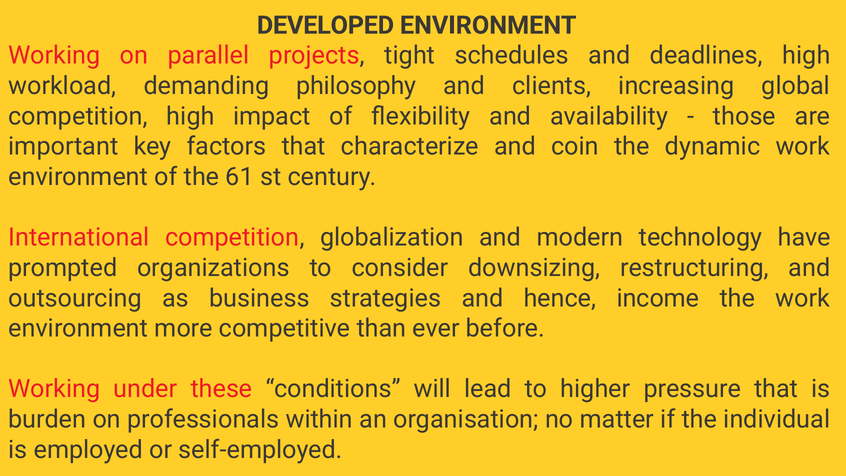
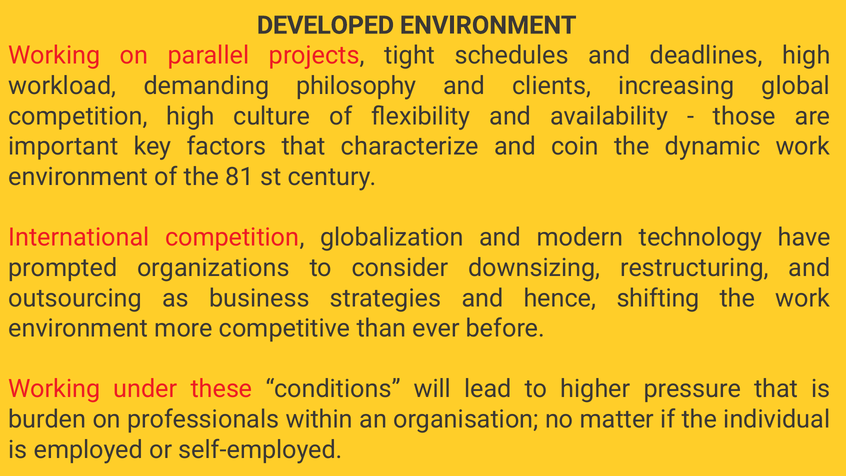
impact: impact -> culture (272, 116)
61: 61 -> 81 (240, 177)
income: income -> shifting (658, 298)
